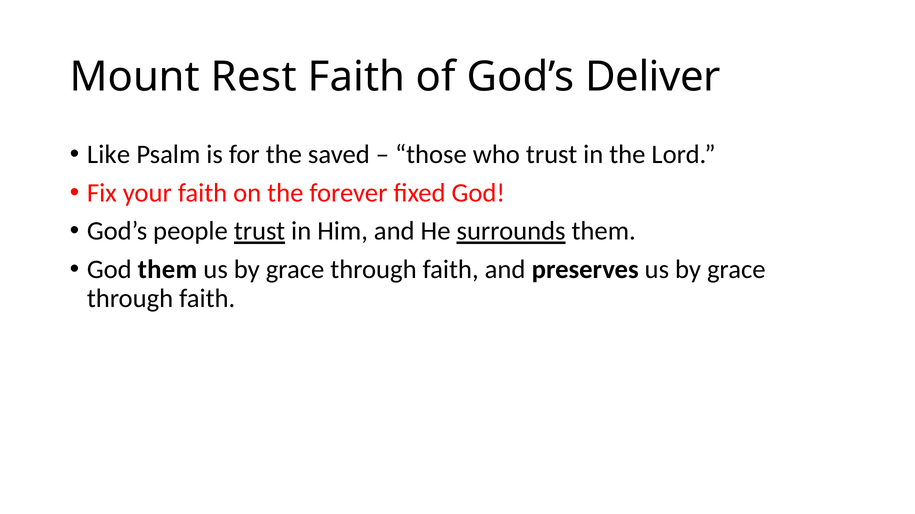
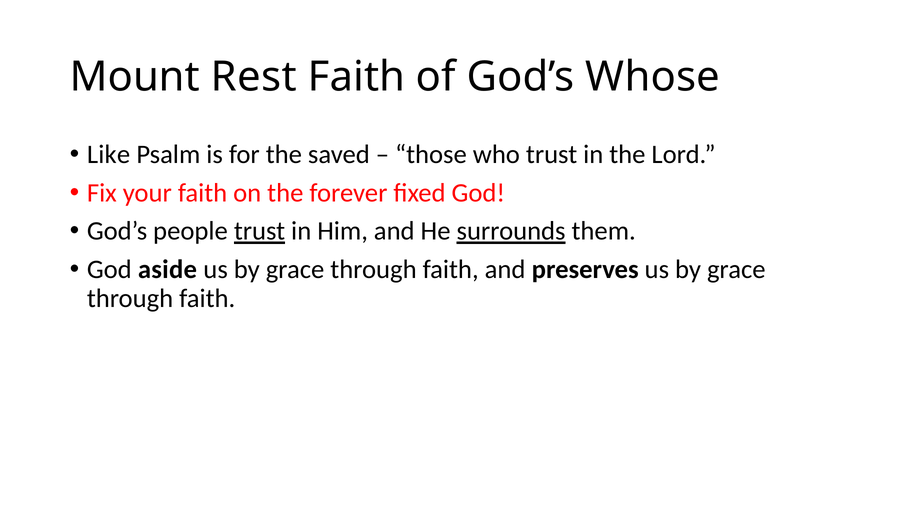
Deliver: Deliver -> Whose (653, 77)
God them: them -> aside (167, 270)
